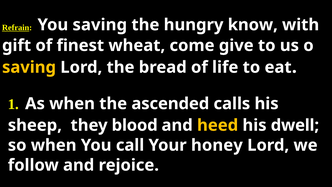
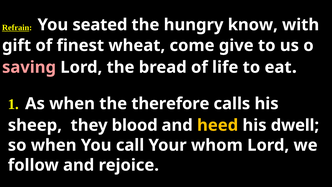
You saving: saving -> seated (100, 25)
saving colour: yellow -> pink (29, 67)
ascended: ascended -> therefore (170, 104)
honey: honey -> whom (217, 145)
